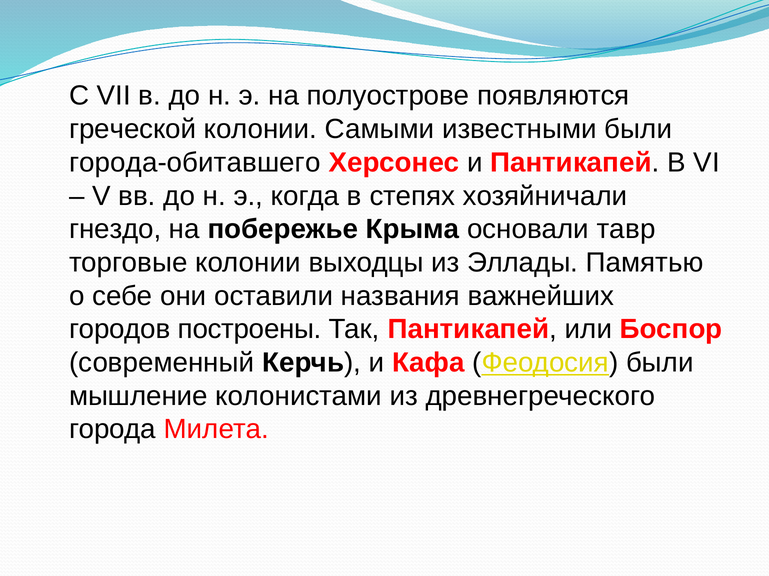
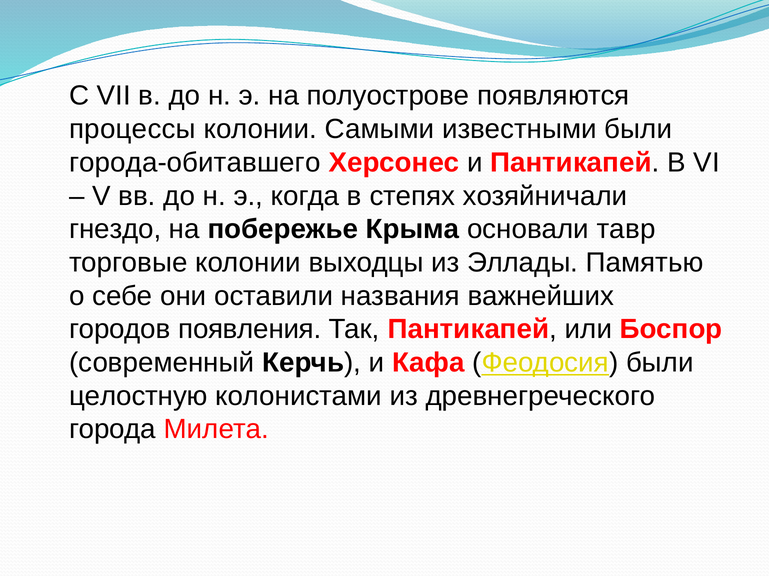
греческой: греческой -> процессы (132, 129)
построены: построены -> появления (250, 330)
мышление: мышление -> целостную (138, 396)
